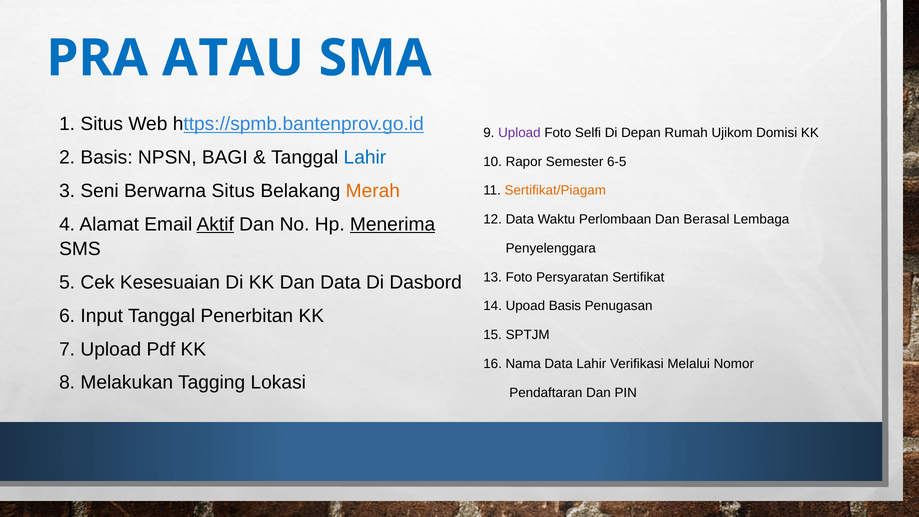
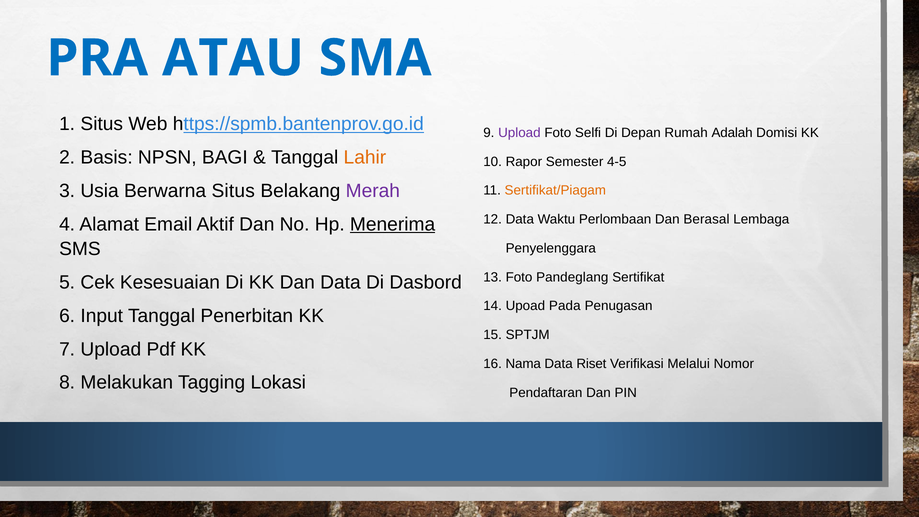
Ujikom: Ujikom -> Adalah (732, 133)
Lahir colour: blue -> orange (365, 157)
6-5: 6-5 -> 4-5 (617, 162)
Seni: Seni -> Usia (100, 191)
Merah colour: orange -> purple (373, 191)
Aktif underline: present -> none (215, 224)
Persyaratan: Persyaratan -> Pandeglang (572, 277)
Upoad Basis: Basis -> Pada (565, 306)
Data Lahir: Lahir -> Riset (591, 364)
